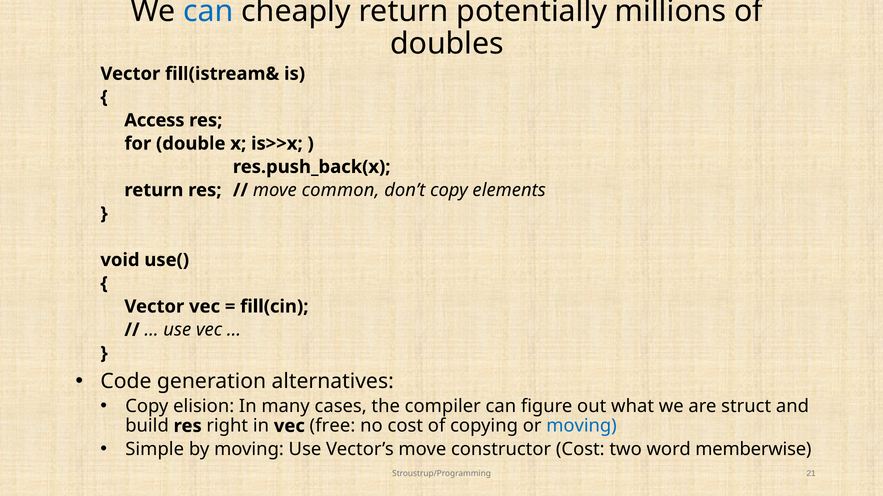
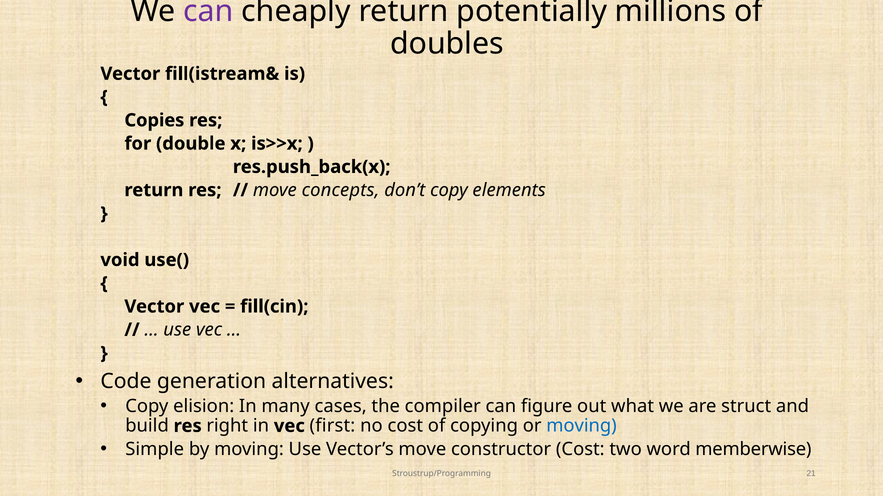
can colour: blue -> purple (208, 11)
Access: Access -> Copies (154, 120)
common: common -> concepts (341, 190)
free: free -> first (332, 426)
